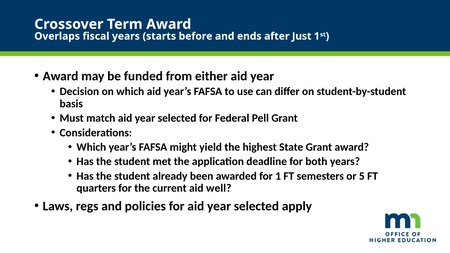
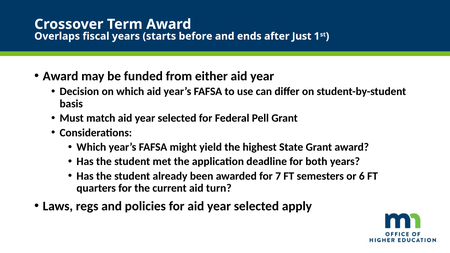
for 1: 1 -> 7 (278, 176)
5: 5 -> 6 (362, 176)
well: well -> turn (219, 188)
